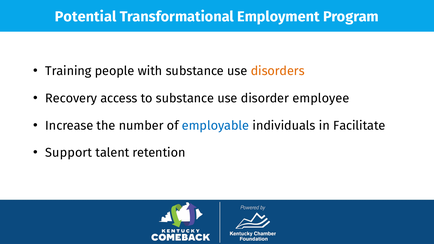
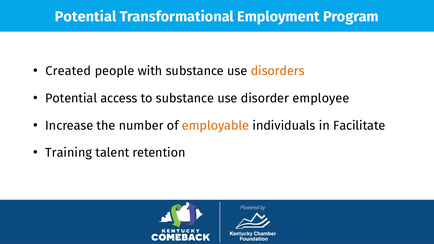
Training: Training -> Created (68, 71)
Recovery: Recovery -> Potential (71, 98)
employable colour: blue -> orange (216, 126)
Support: Support -> Training (69, 153)
